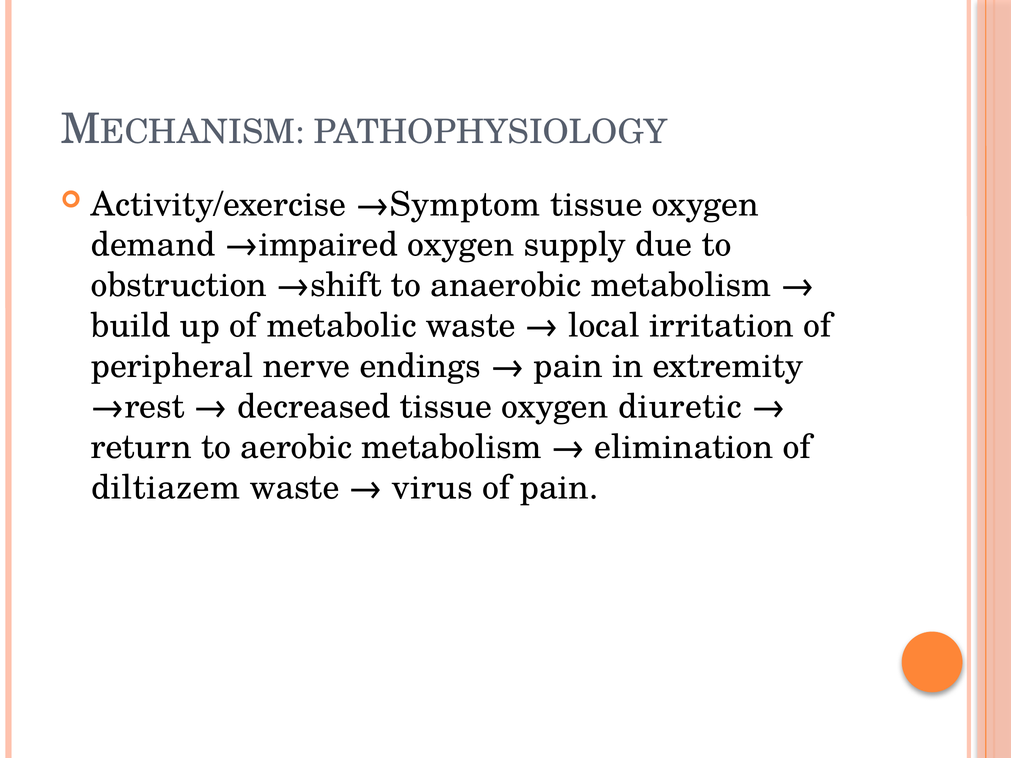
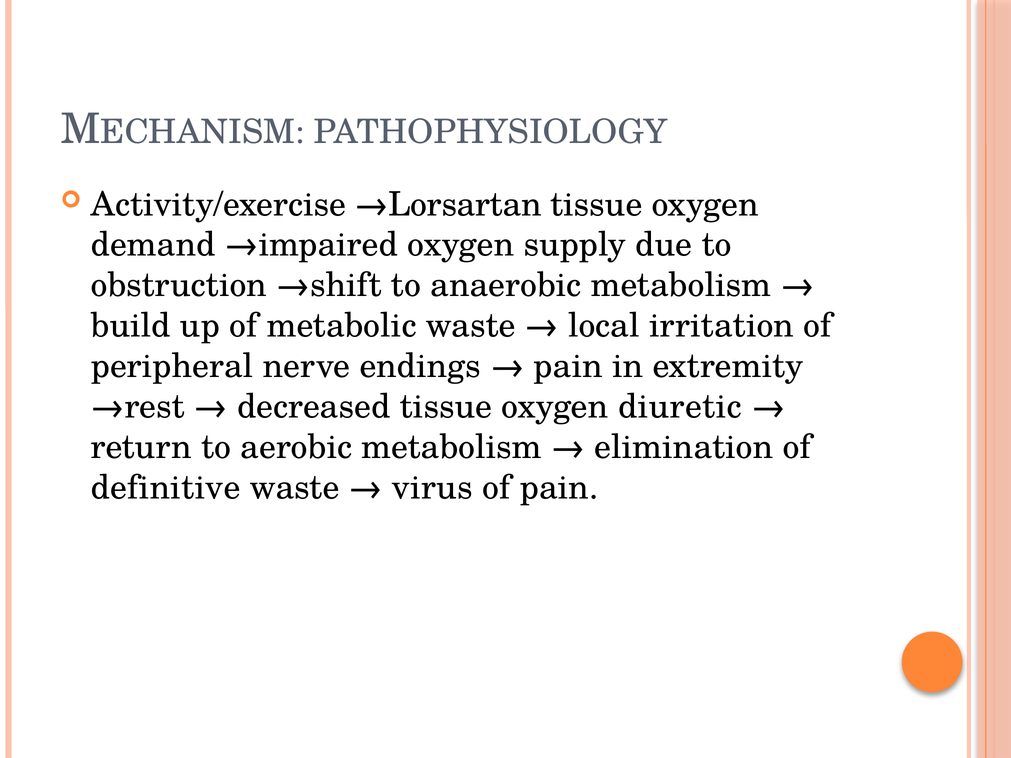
→Symptom: →Symptom -> →Lorsartan (448, 204)
diltiazem: diltiazem -> definitive (166, 488)
